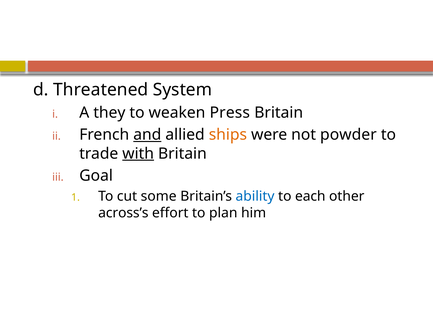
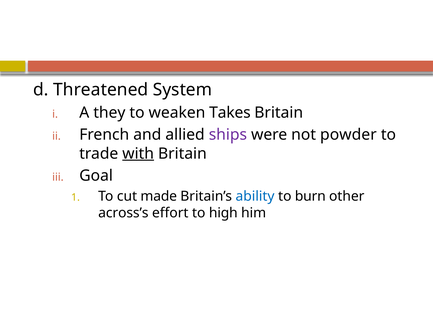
Press: Press -> Takes (230, 113)
and underline: present -> none (147, 135)
ships colour: orange -> purple (228, 135)
some: some -> made (159, 196)
each: each -> burn (310, 196)
plan: plan -> high (223, 213)
